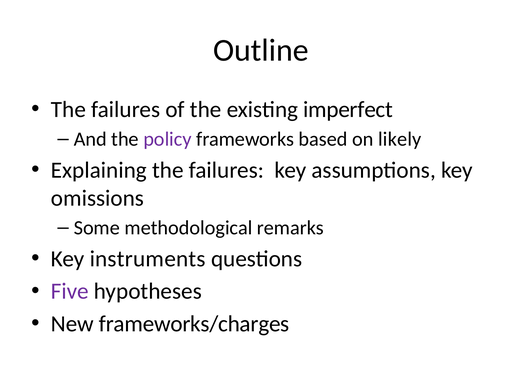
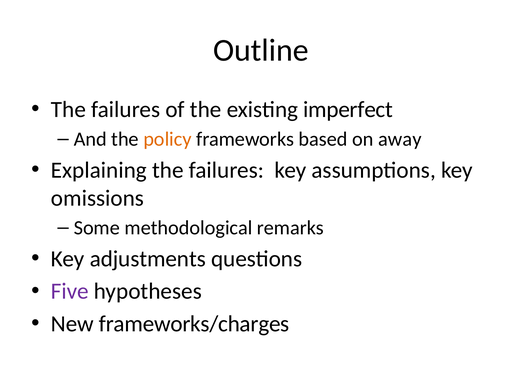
policy colour: purple -> orange (168, 139)
likely: likely -> away (400, 139)
instruments: instruments -> adjustments (148, 259)
